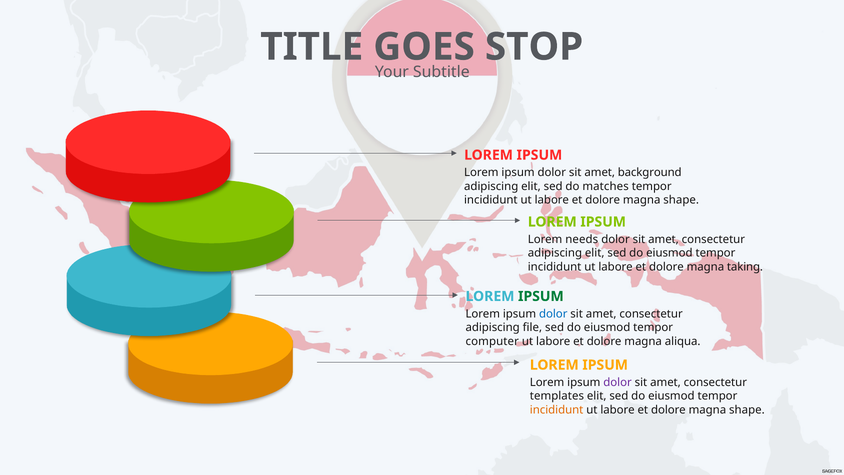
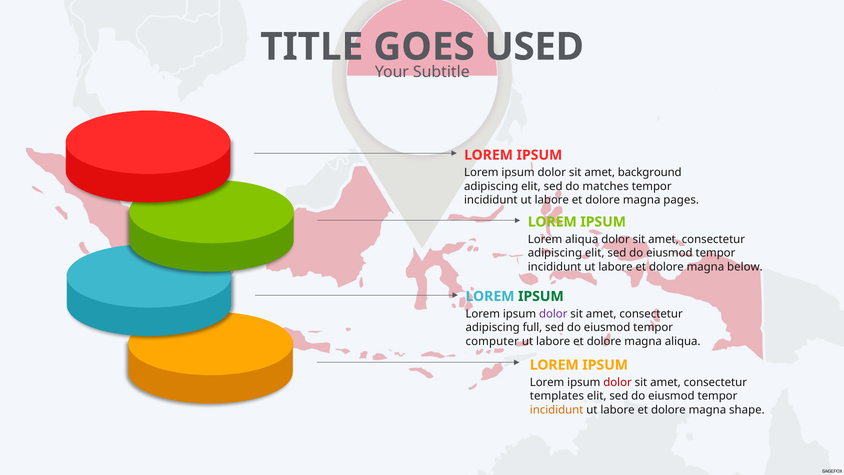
STOP: STOP -> USED (534, 47)
shape: shape -> pages (681, 200)
Lorem needs: needs -> aliqua (582, 239)
taking: taking -> below (745, 267)
dolor colour: blue -> purple (553, 314)
file: file -> full (532, 327)
dolor colour: purple -> red (618, 382)
